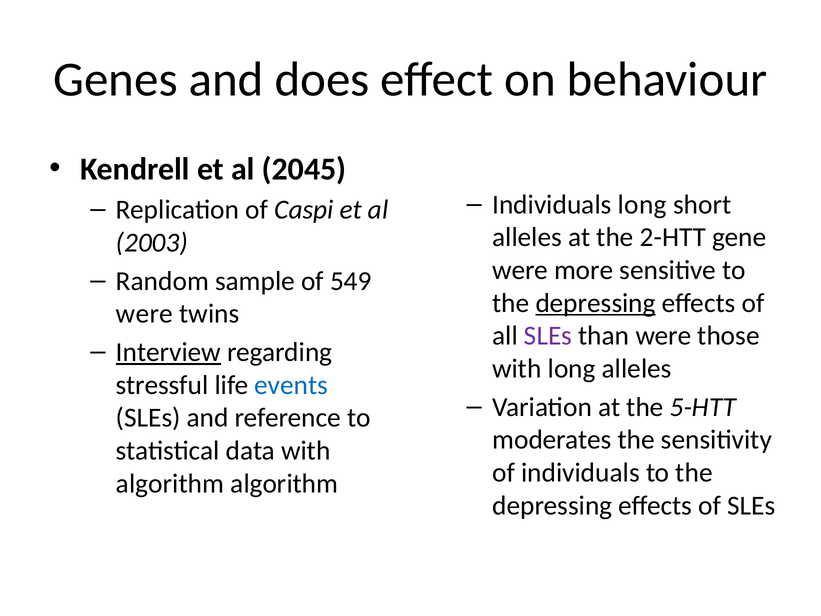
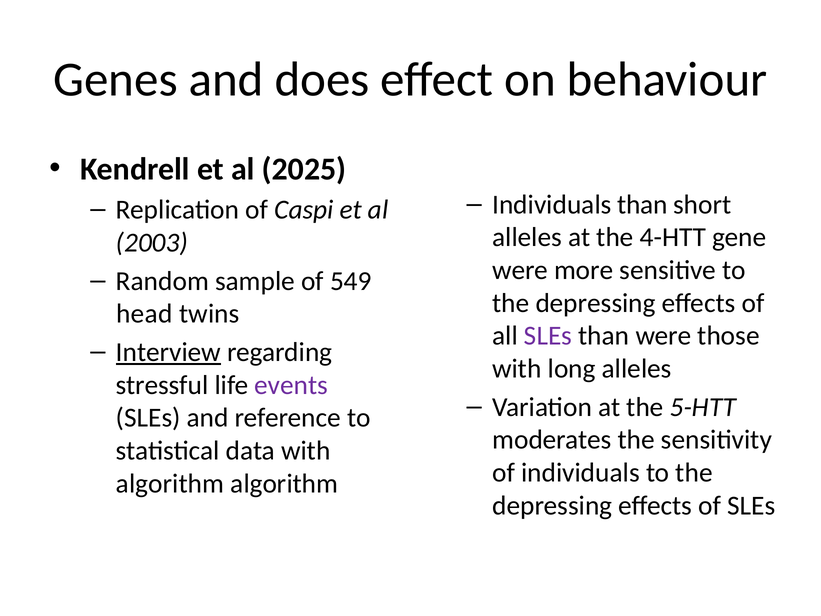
2045: 2045 -> 2025 (304, 169)
Individuals long: long -> than (642, 204)
2-HTT: 2-HTT -> 4-HTT (673, 237)
depressing underline: present -> none (596, 303)
were: were -> head (144, 314)
events colour: blue -> purple (291, 385)
